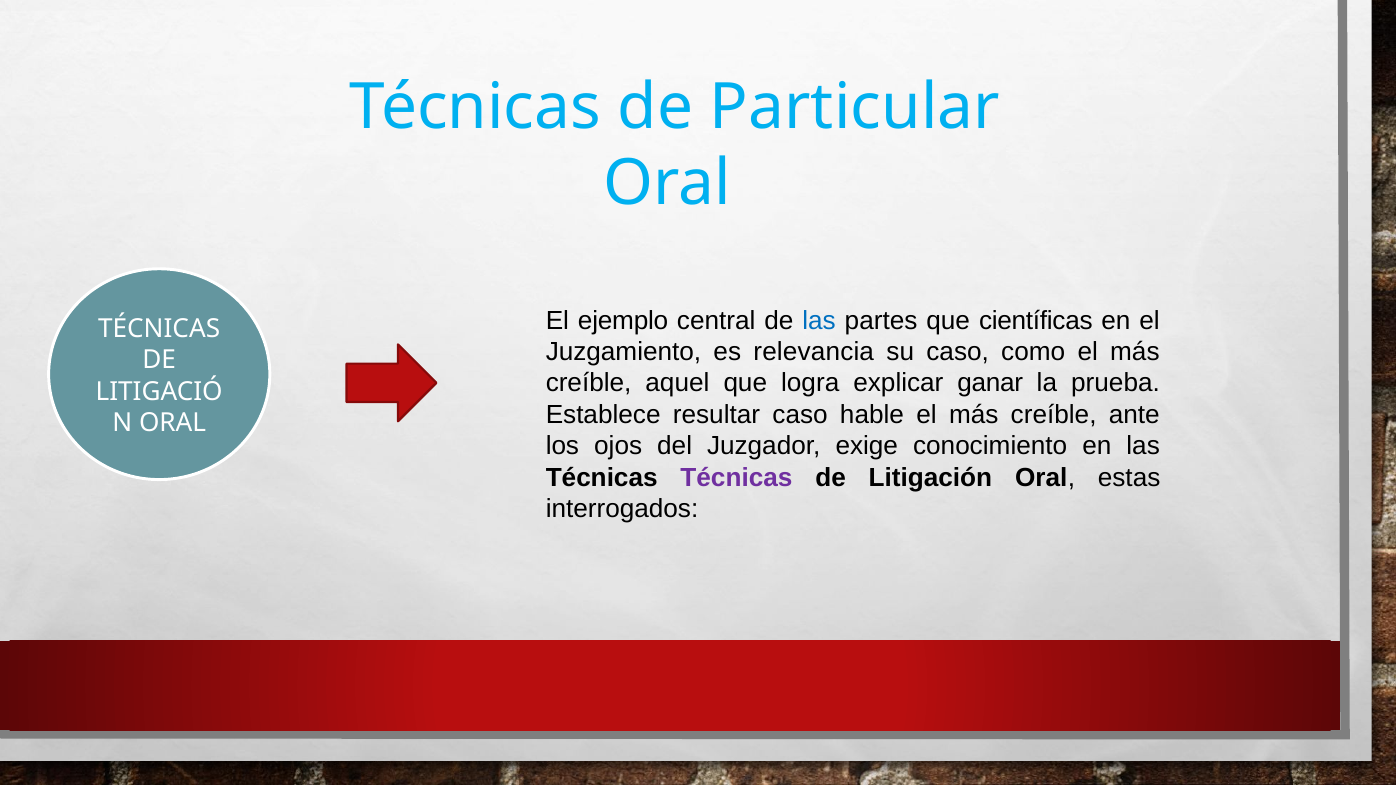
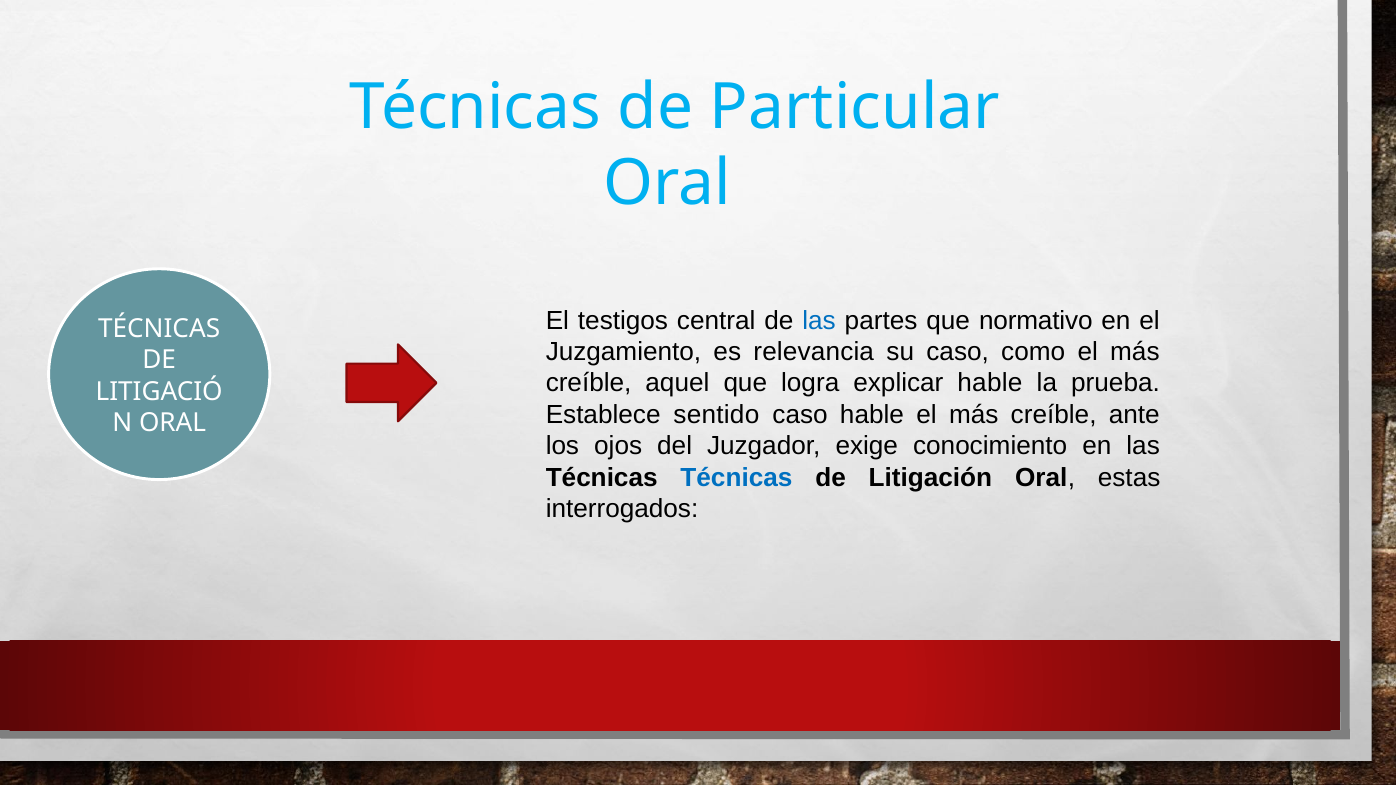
ejemplo: ejemplo -> testigos (623, 321)
científicas: científicas -> normativo (1036, 321)
explicar ganar: ganar -> hable (990, 383)
resultar: resultar -> sentido (716, 415)
Técnicas colour: purple -> blue (736, 478)
